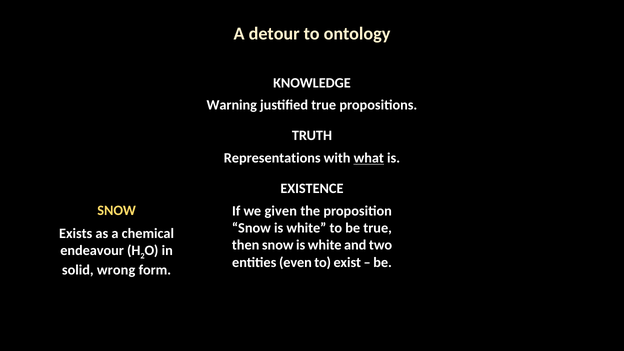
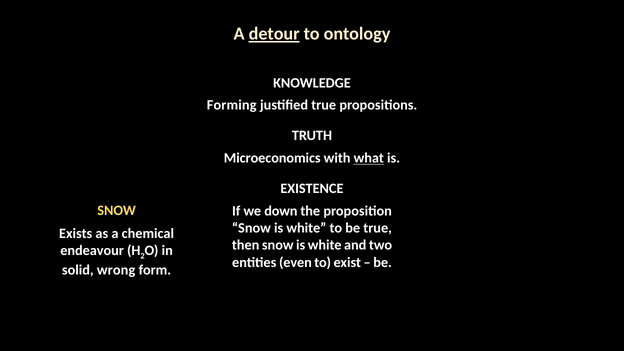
detour underline: none -> present (274, 34)
Warning: Warning -> Forming (232, 105)
Representations: Representations -> Microeconomics (272, 158)
given: given -> down (281, 211)
